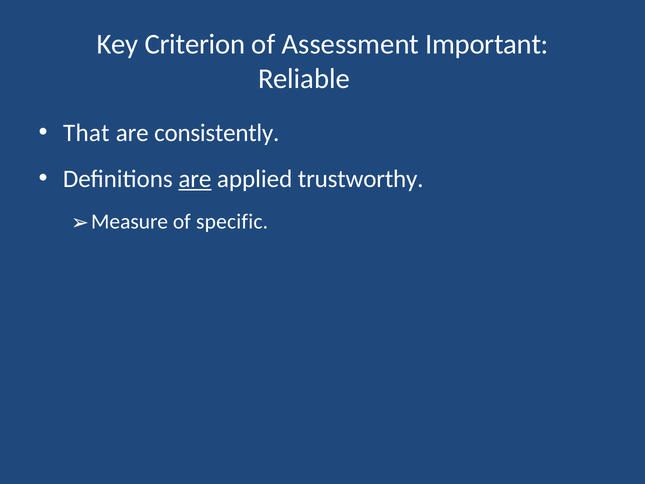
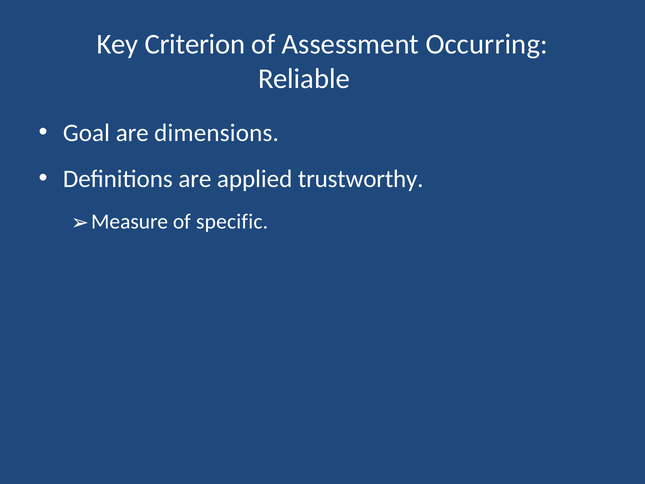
Important: Important -> Occurring (487, 44)
That: That -> Goal (86, 133)
consistently: consistently -> dimensions (217, 133)
are underline: present -> none (195, 179)
